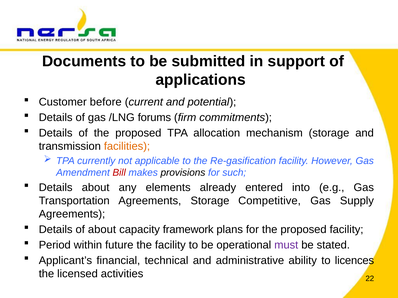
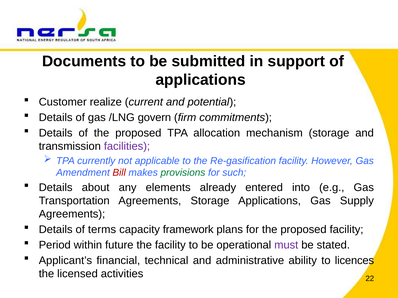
before: before -> realize (106, 102)
forums: forums -> govern (154, 118)
facilities colour: orange -> purple (127, 146)
provisions colour: black -> green (183, 173)
Storage Competitive: Competitive -> Applications (270, 201)
of about: about -> terms (102, 230)
